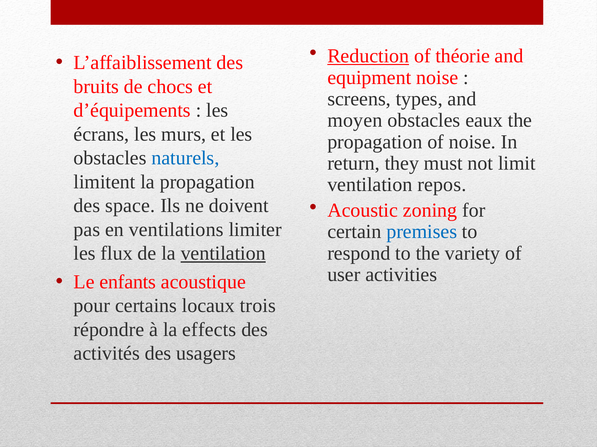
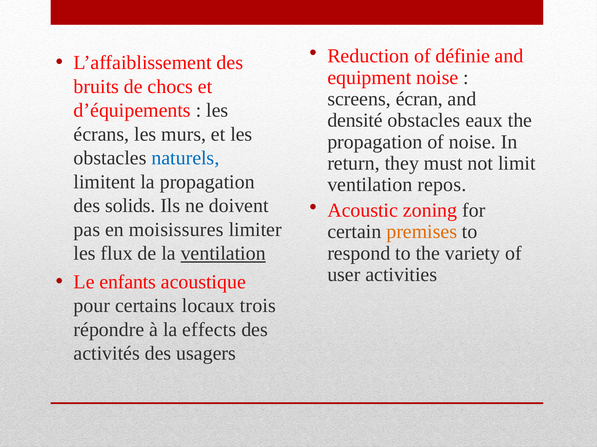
Reduction underline: present -> none (368, 56)
théorie: théorie -> définie (463, 56)
types: types -> écran (419, 99)
moyen: moyen -> densité (355, 121)
space: space -> solids (130, 206)
ventilations: ventilations -> moisissures (176, 230)
premises colour: blue -> orange (422, 232)
